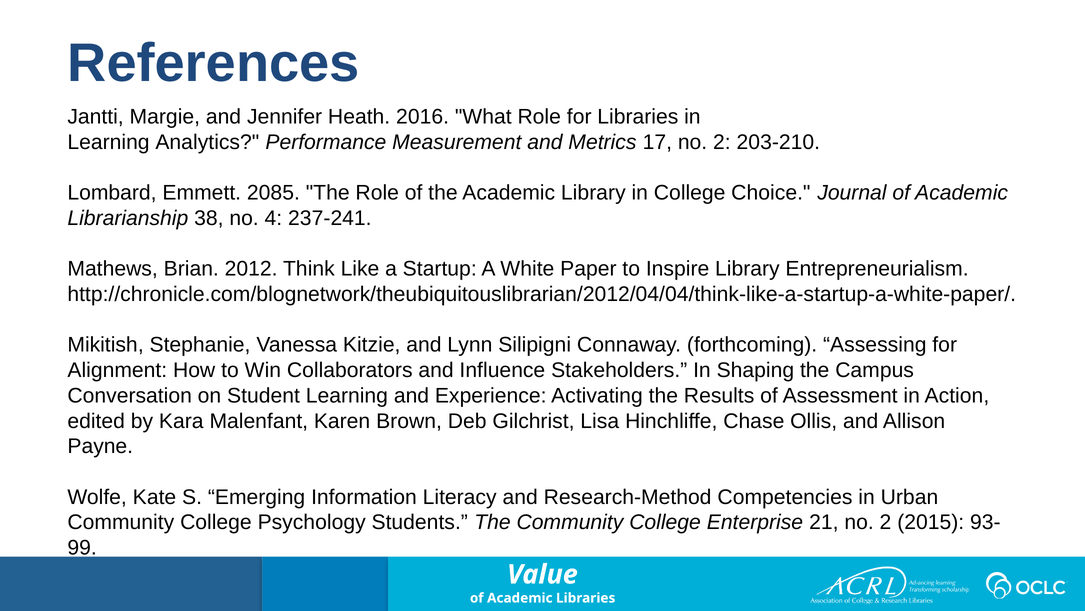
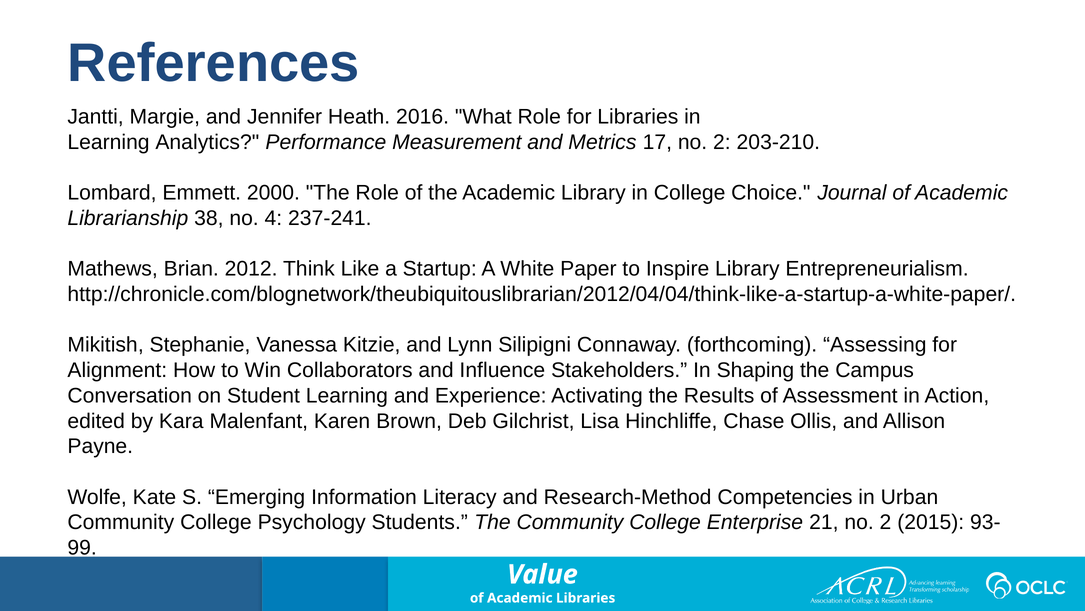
2085: 2085 -> 2000 (273, 193)
